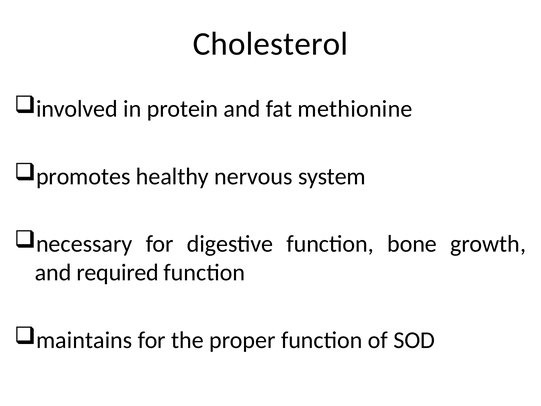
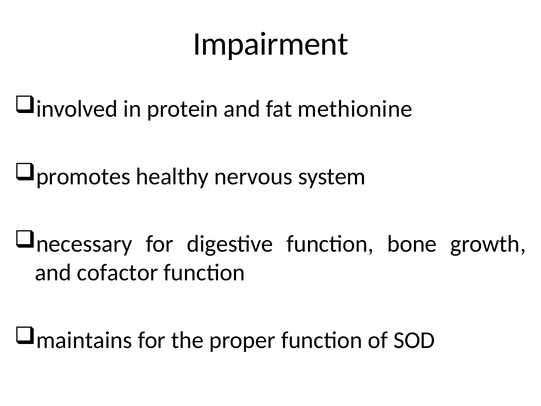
Cholesterol: Cholesterol -> Impairment (271, 44)
required: required -> cofactor (117, 273)
